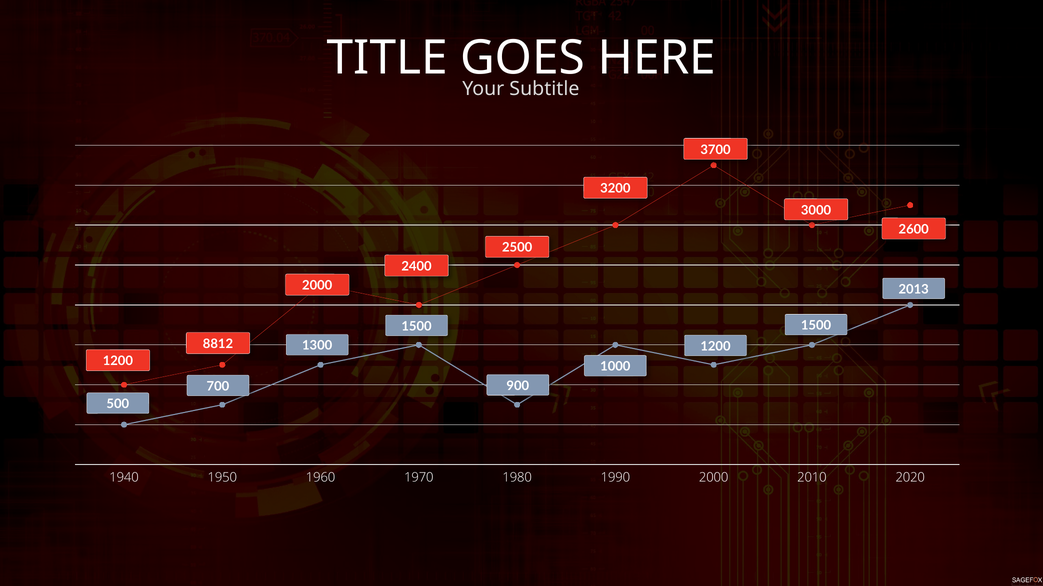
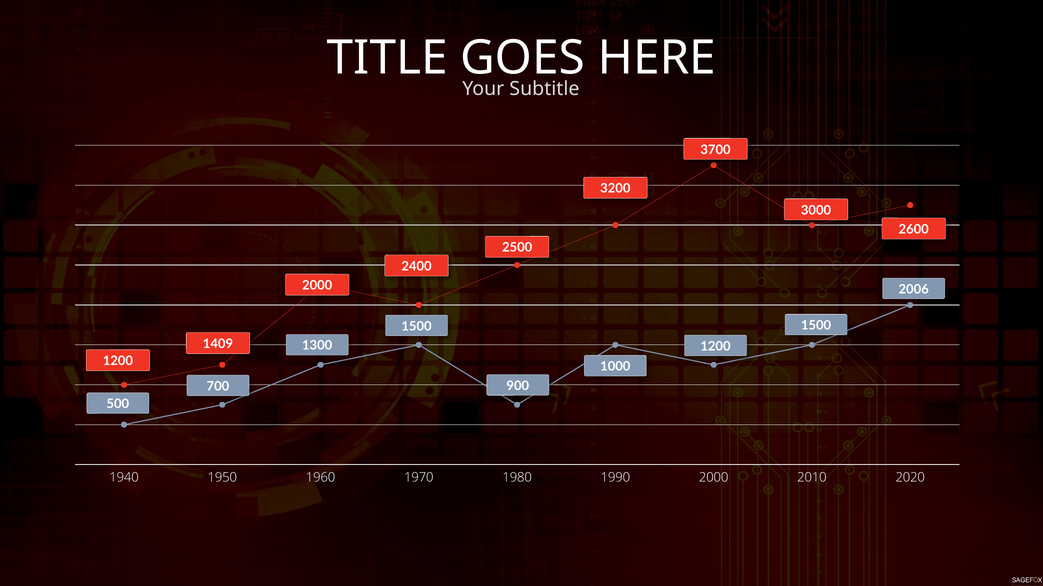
2013: 2013 -> 2006 (914, 290)
8812: 8812 -> 1409 (218, 344)
